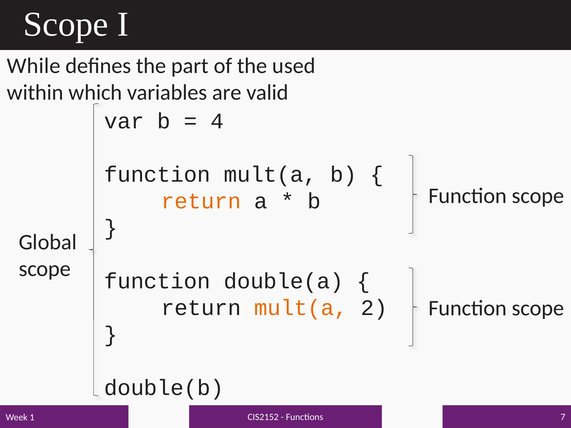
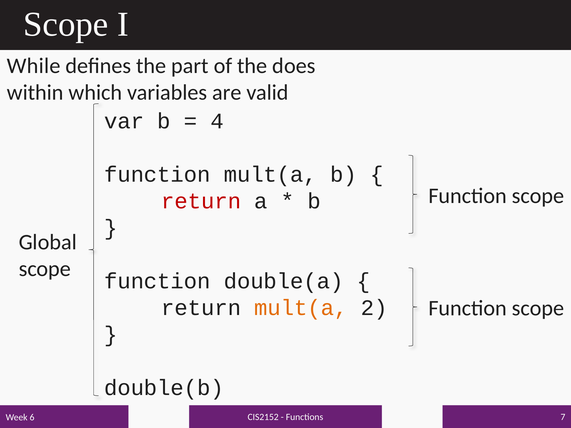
used: used -> does (294, 66)
return colour: orange -> red (201, 201)
1: 1 -> 6 (32, 417)
